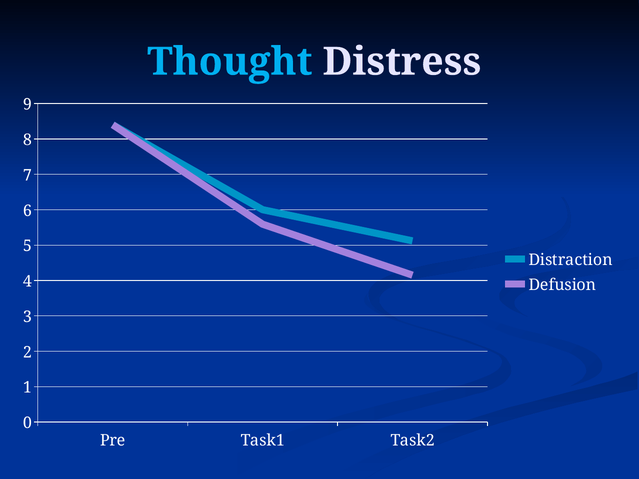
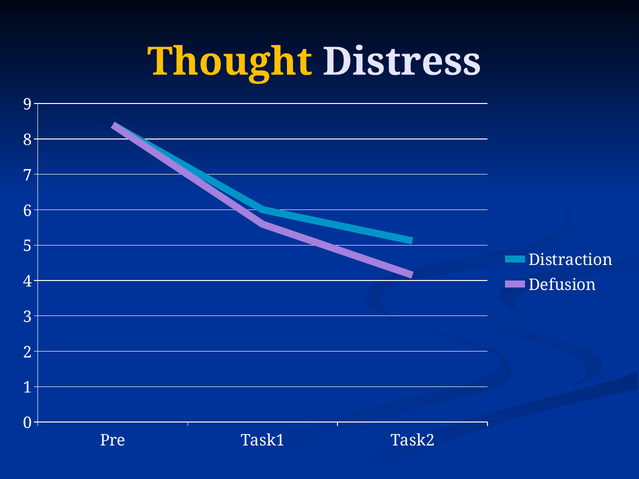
Thought colour: light blue -> yellow (230, 62)
